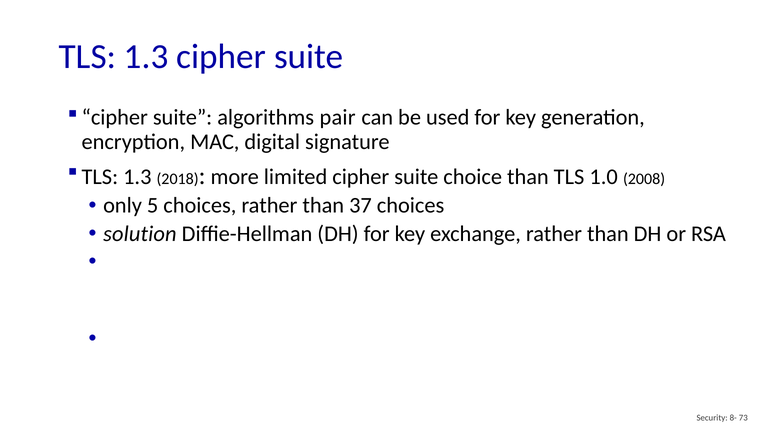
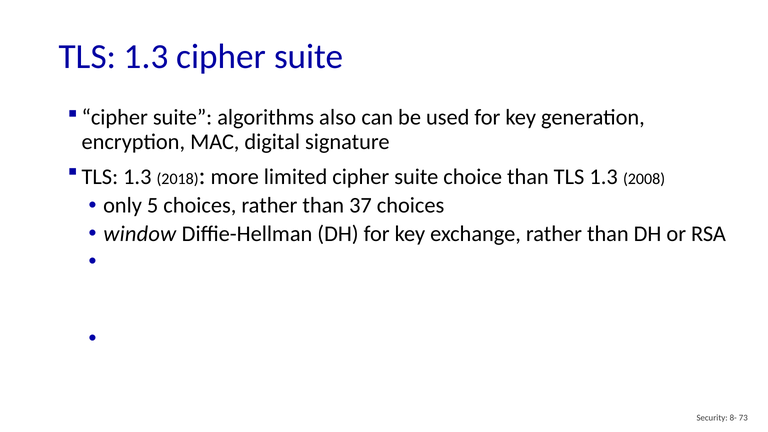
pair: pair -> also (338, 118)
than TLS 1.0: 1.0 -> 1.3 (604, 177)
solution: solution -> window (140, 234)
